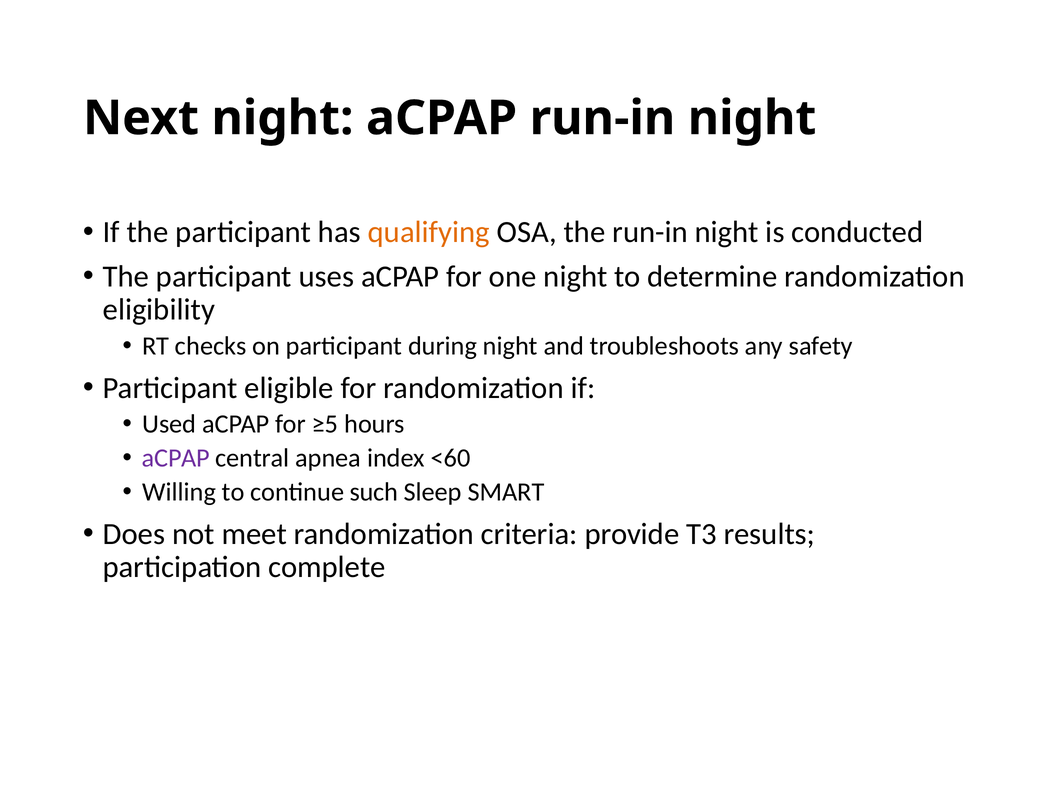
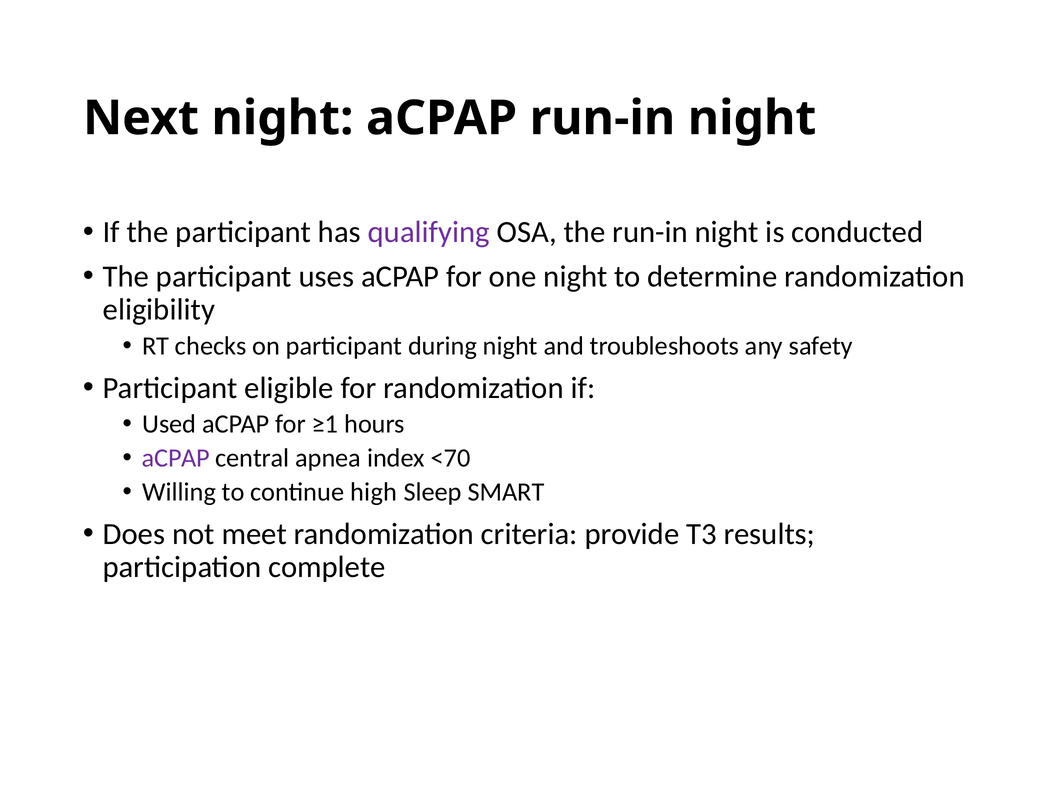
qualifying colour: orange -> purple (429, 232)
≥5: ≥5 -> ≥1 (325, 424)
<60: <60 -> <70 (451, 458)
such: such -> high (374, 492)
